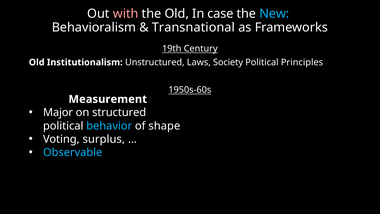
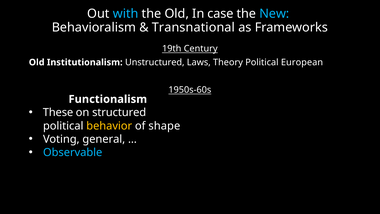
with colour: pink -> light blue (126, 14)
Society: Society -> Theory (228, 62)
Principles: Principles -> European (302, 62)
Measurement: Measurement -> Functionalism (108, 99)
Major: Major -> These (58, 112)
behavior colour: light blue -> yellow (109, 126)
surplus: surplus -> general (104, 139)
